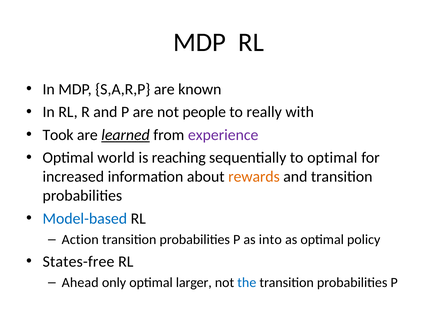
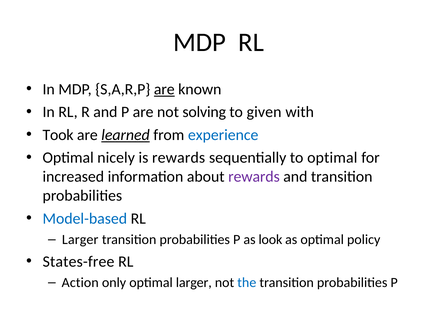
are underline: none -> present (164, 89)
people: people -> solving (204, 112)
really: really -> given (264, 112)
experience colour: purple -> blue (223, 135)
world: world -> nicely (116, 158)
is reaching: reaching -> rewards (179, 158)
rewards colour: orange -> purple (254, 177)
Action: Action -> Larger (80, 239)
into: into -> look (270, 239)
Ahead: Ahead -> Action (80, 282)
